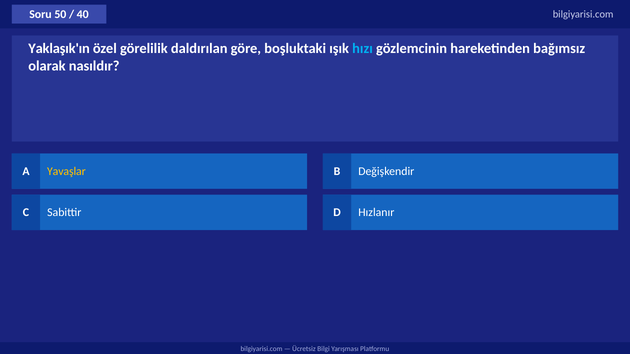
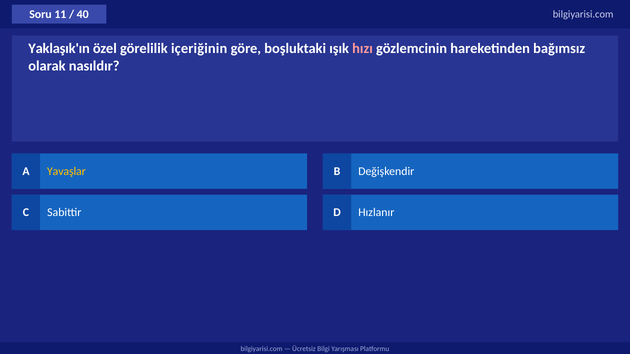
50: 50 -> 11 (60, 14)
daldırılan: daldırılan -> içeriğinin (199, 48)
hızı colour: light blue -> pink (363, 48)
